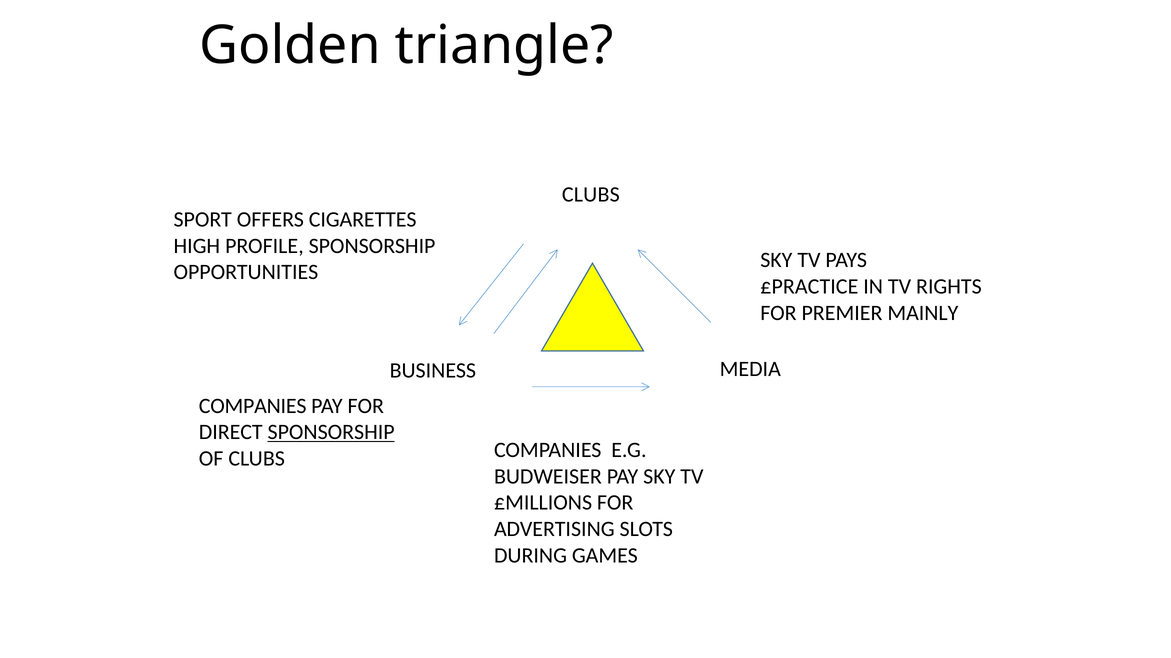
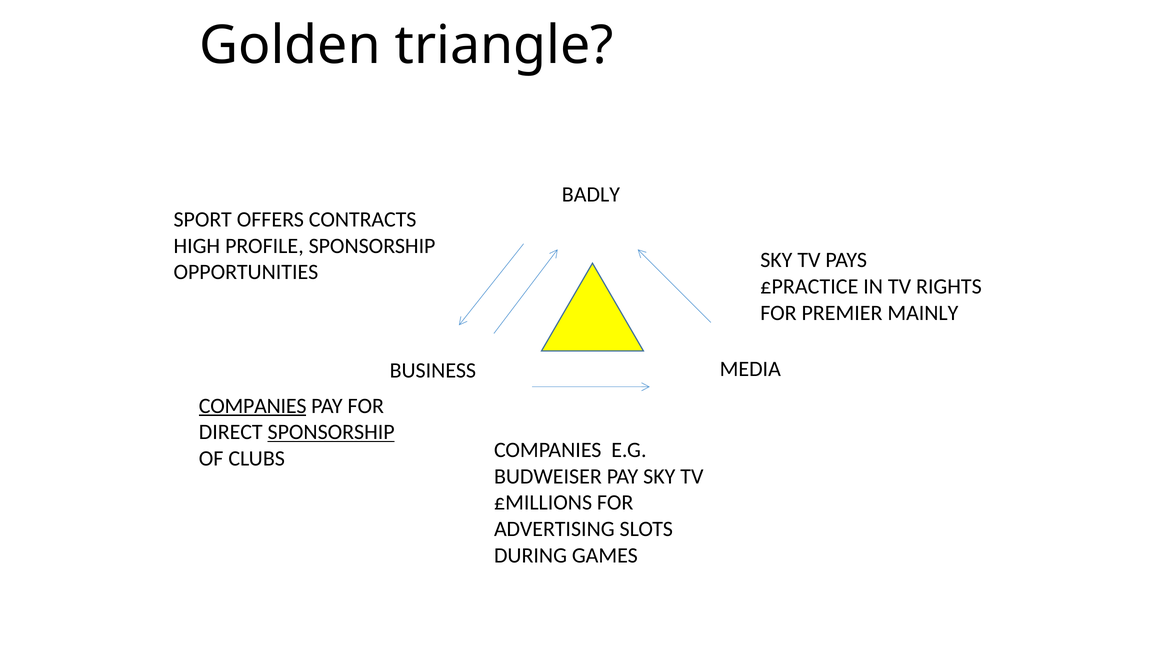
CLUBS: CLUBS -> BADLY (591, 195)
CIGARETTES: CIGARETTES -> CONTRACTS (363, 220)
COMPANIES underline: none -> present (253, 406)
